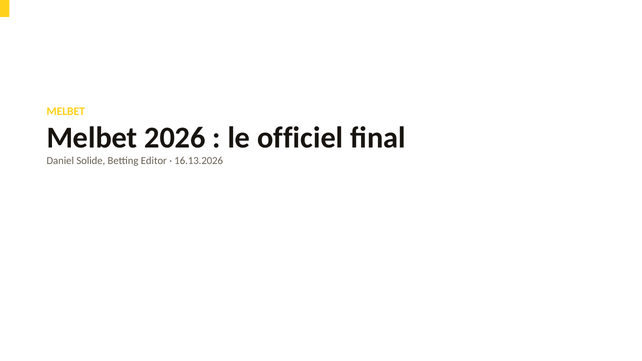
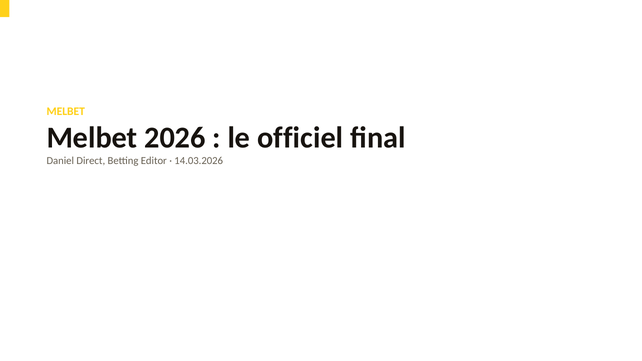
Solide: Solide -> Direct (91, 161)
16.13.2026: 16.13.2026 -> 14.03.2026 (199, 161)
